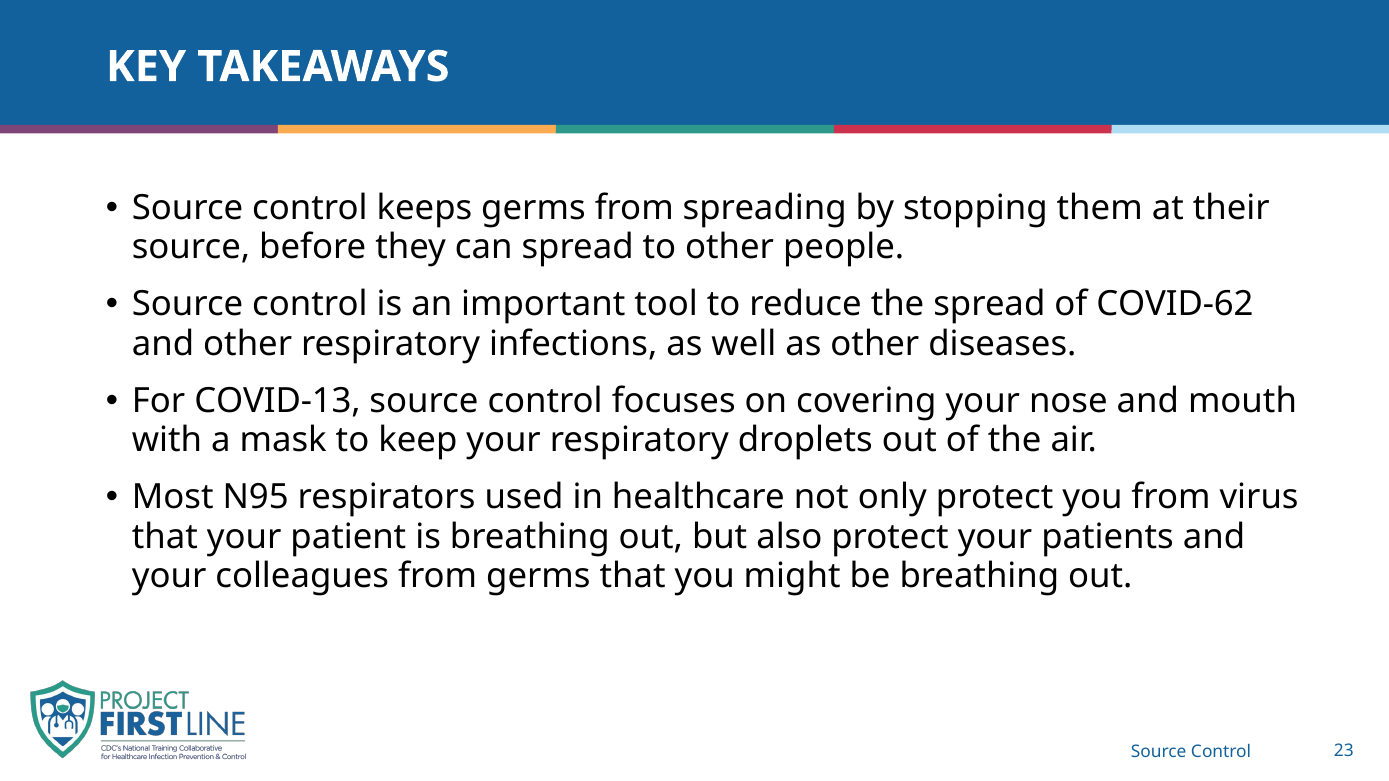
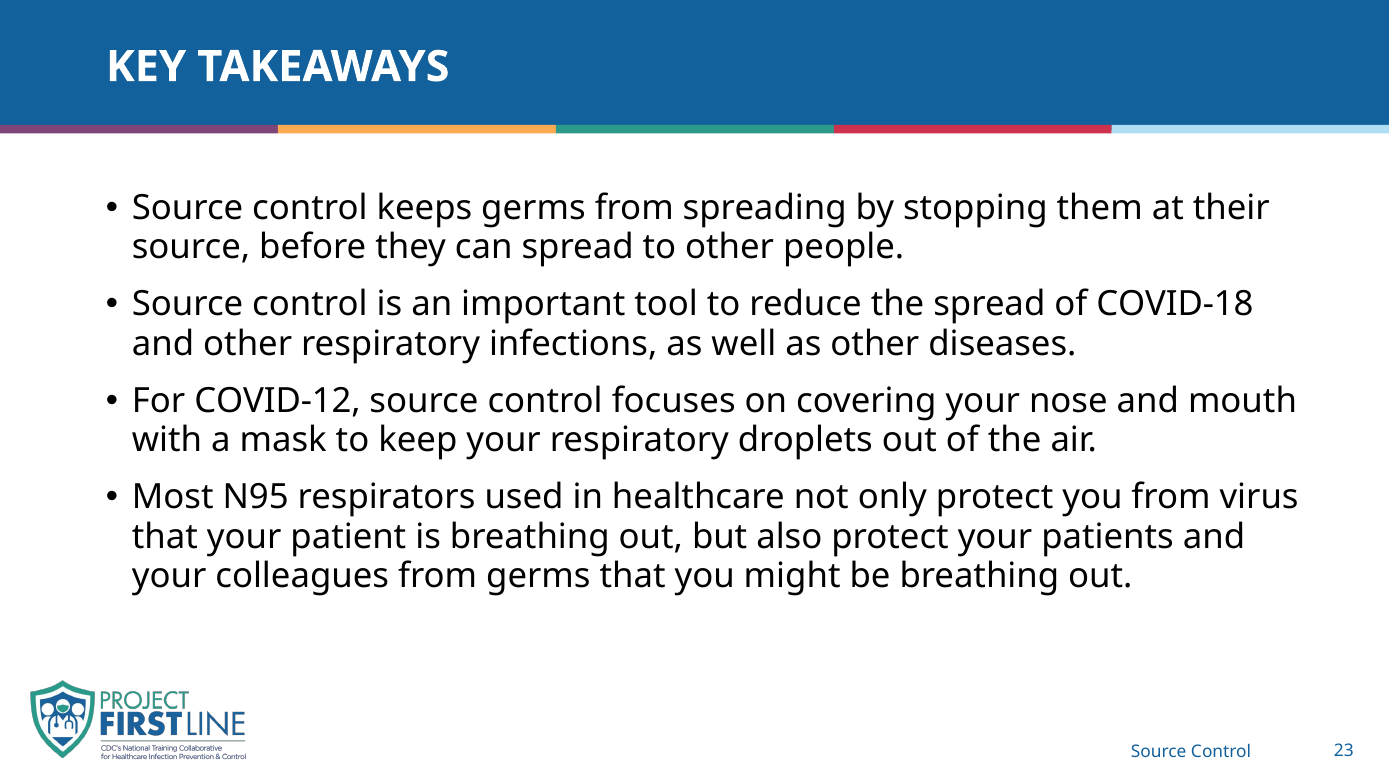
COVID-62: COVID-62 -> COVID-18 (1175, 304)
COVID-13: COVID-13 -> COVID-12 (277, 401)
